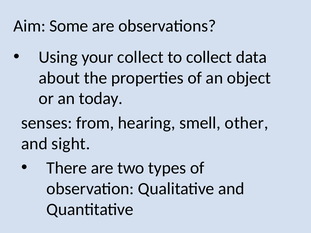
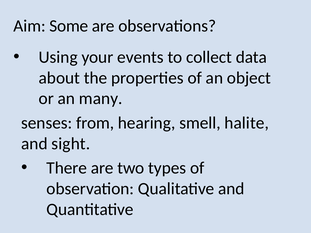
your collect: collect -> events (140, 57)
today: today -> many (101, 99)
other: other -> halite (247, 123)
